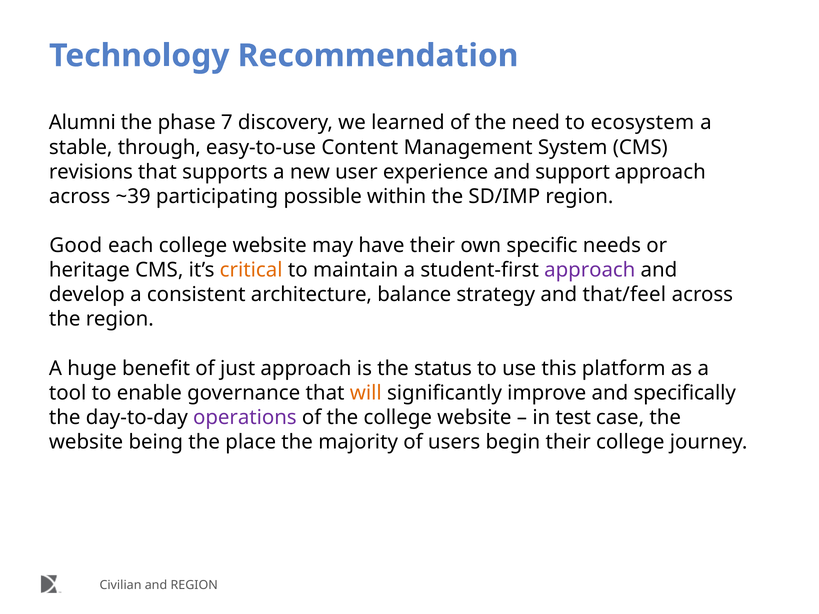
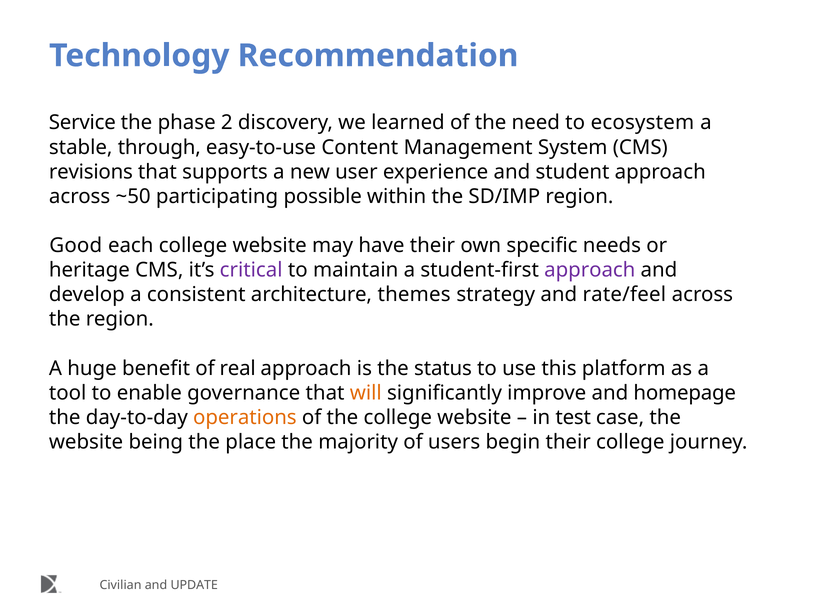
Alumni: Alumni -> Service (82, 123)
7: 7 -> 2 (227, 123)
support: support -> student (573, 172)
~39: ~39 -> ~50 (133, 196)
critical colour: orange -> purple (251, 270)
balance: balance -> themes (414, 295)
that/feel: that/feel -> rate/feel (624, 295)
just: just -> real (238, 368)
specifically: specifically -> homepage (685, 393)
operations colour: purple -> orange (245, 418)
and REGION: REGION -> UPDATE (194, 586)
